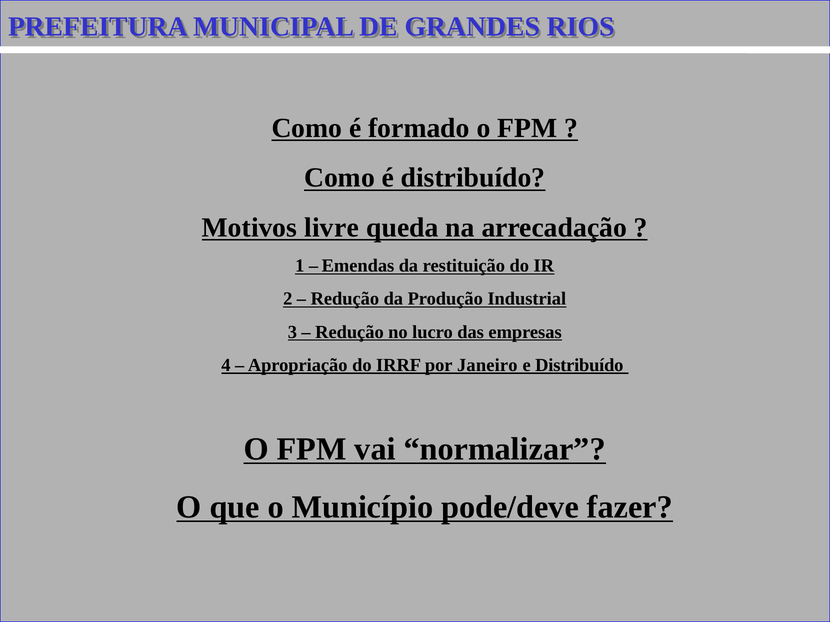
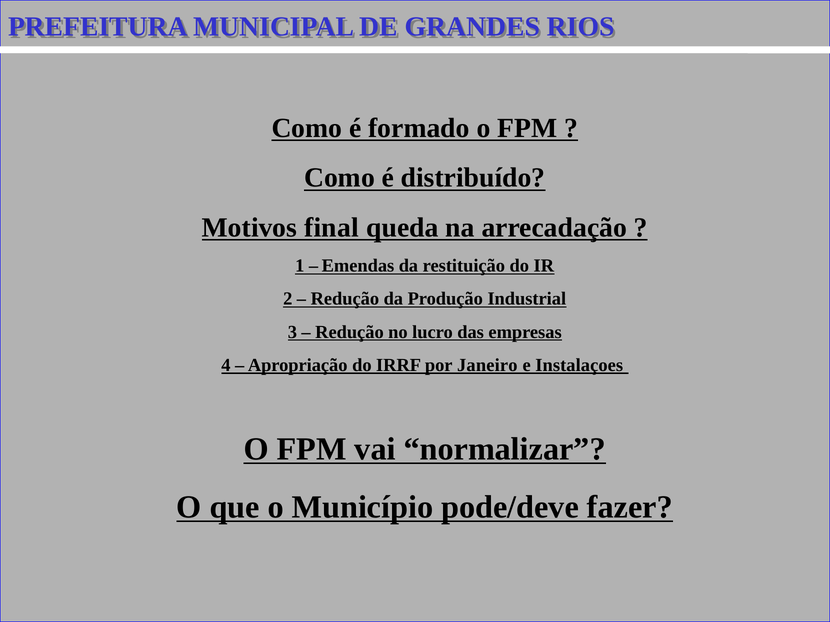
livre: livre -> final (331, 228)
e Distribuído: Distribuído -> Instalaçoes (579, 365)
